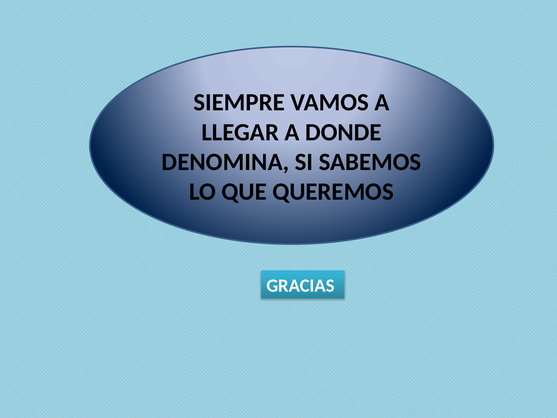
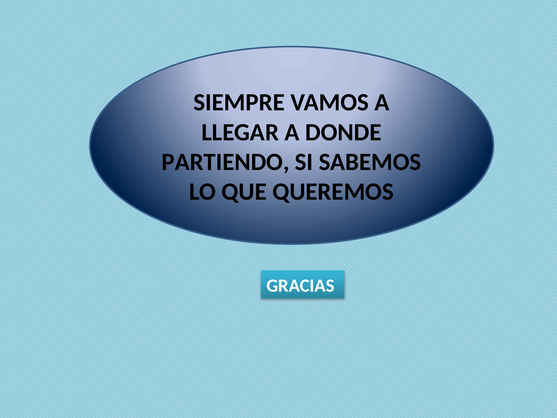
DENOMINA: DENOMINA -> PARTIENDO (226, 162)
